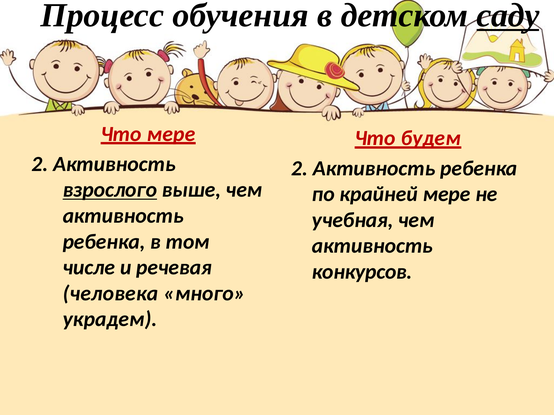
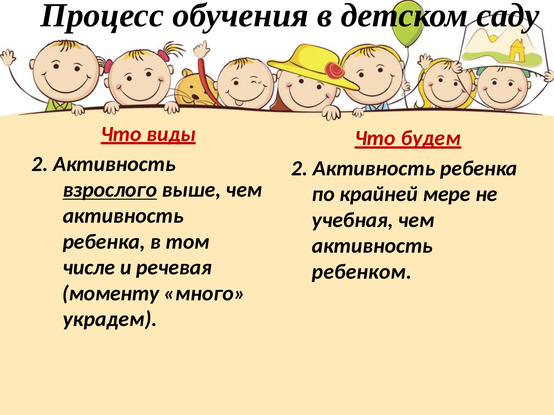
саду underline: present -> none (508, 15)
Что мере: мере -> виды (171, 134)
конкурсов: конкурсов -> ребенком (362, 272)
человека: человека -> моменту (111, 294)
